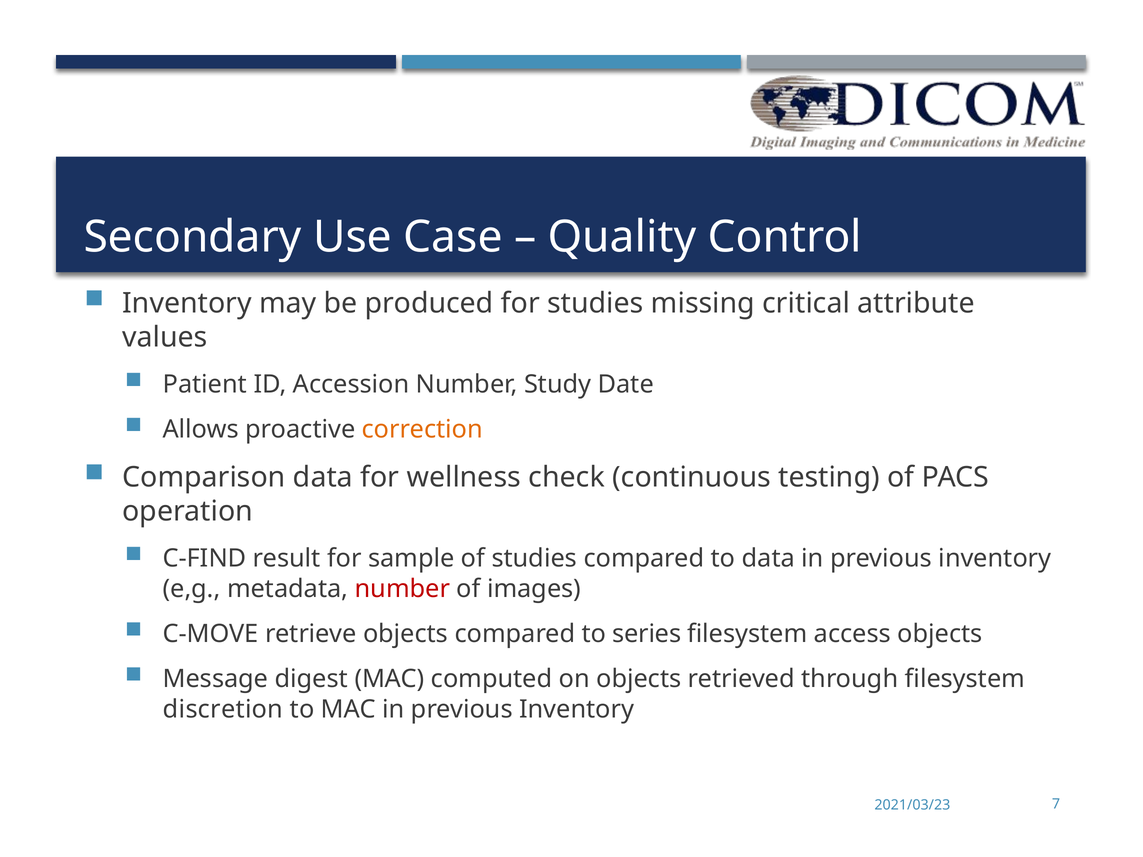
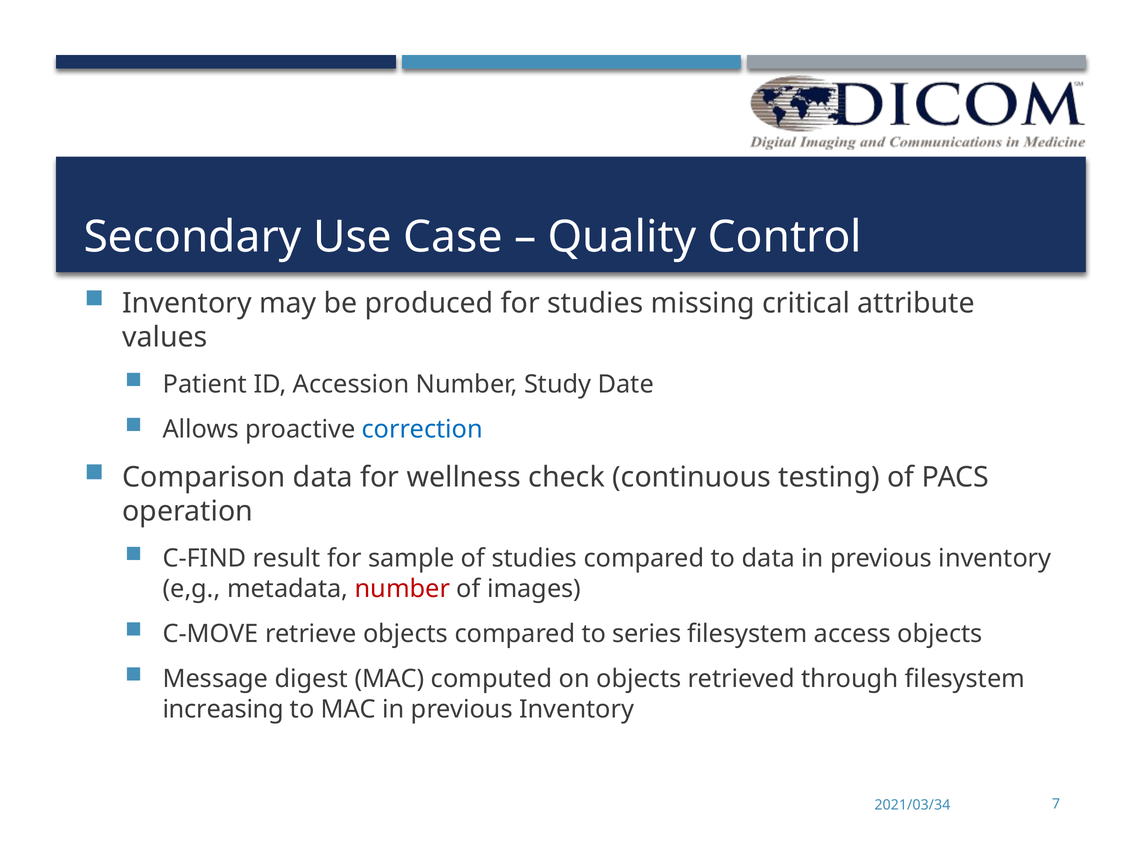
correction colour: orange -> blue (422, 430)
discretion: discretion -> increasing (223, 710)
2021/03/23: 2021/03/23 -> 2021/03/34 (912, 805)
